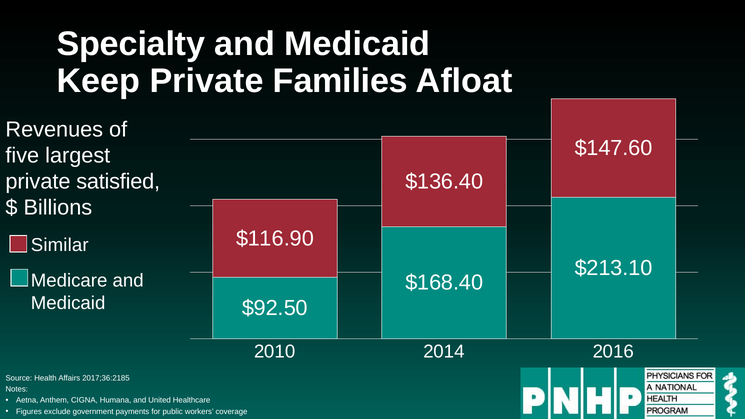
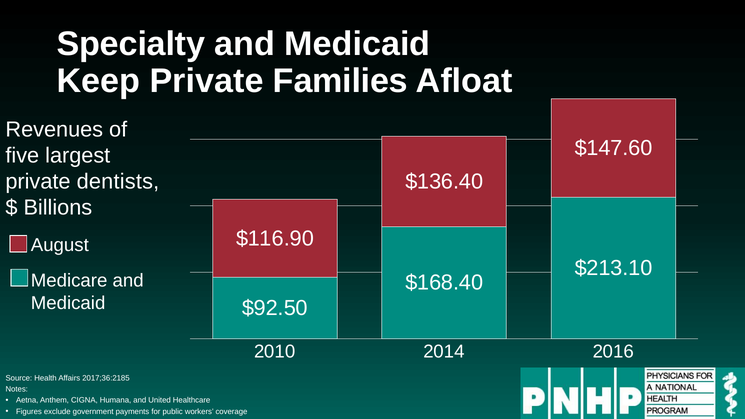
satisfied: satisfied -> dentists (118, 182)
Similar: Similar -> August (60, 245)
